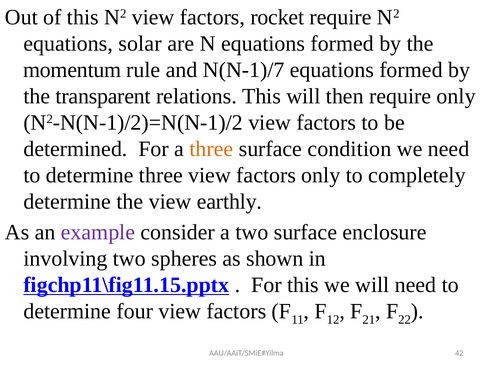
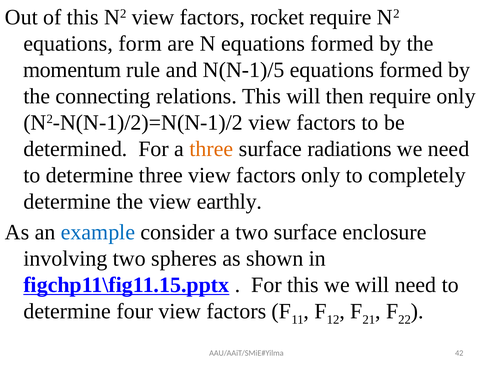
solar: solar -> form (140, 43)
N(N-1)/7: N(N-1)/7 -> N(N-1)/5 (244, 70)
transparent: transparent -> connecting (103, 96)
condition: condition -> radiations (350, 149)
example colour: purple -> blue (98, 232)
